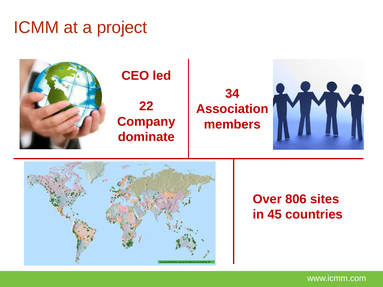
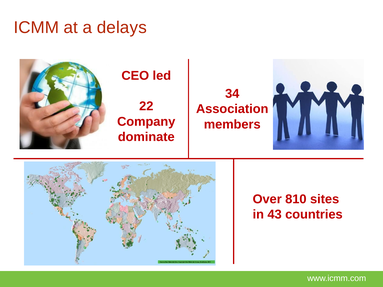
project: project -> delays (122, 27)
806: 806 -> 810 (296, 199)
45: 45 -> 43 (275, 215)
